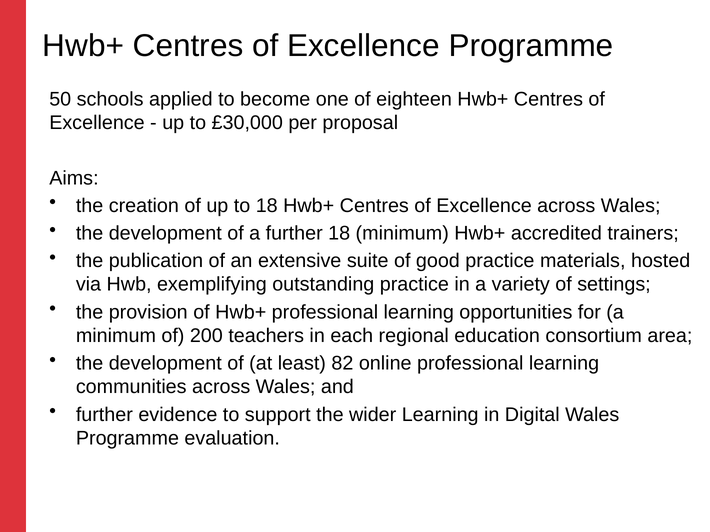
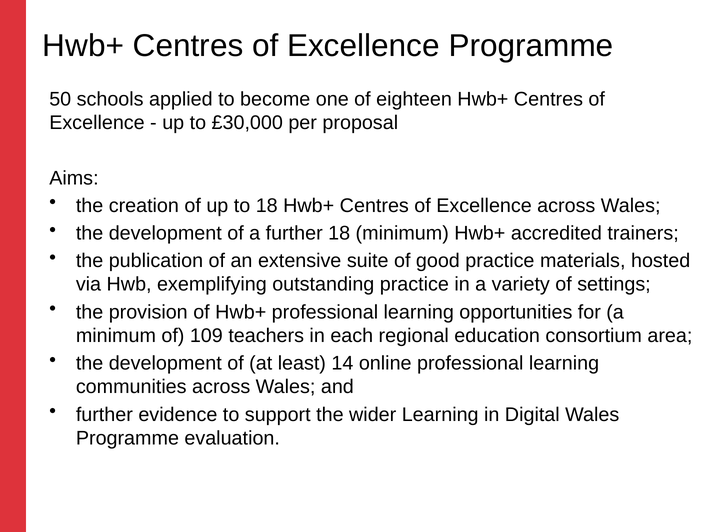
200: 200 -> 109 (206, 336)
82: 82 -> 14 (342, 364)
